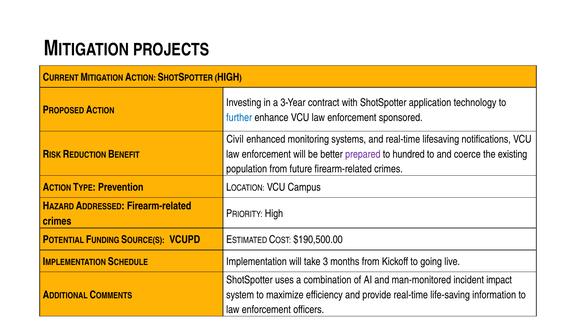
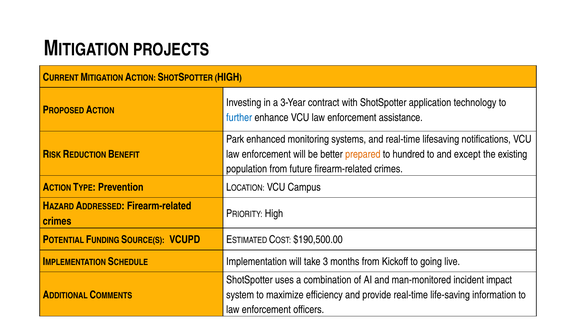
sponsored: sponsored -> assistance (401, 117)
Civil: Civil -> Park (235, 139)
prepared colour: purple -> orange (363, 154)
coerce: coerce -> except (467, 154)
